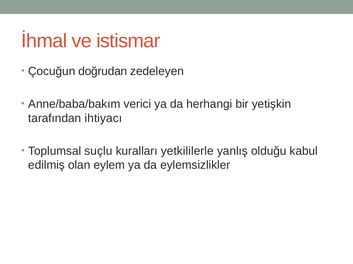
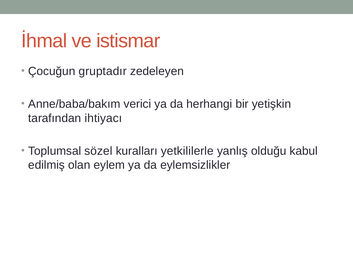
doğrudan: doğrudan -> gruptadır (103, 71)
suçlu: suçlu -> sözel (98, 151)
